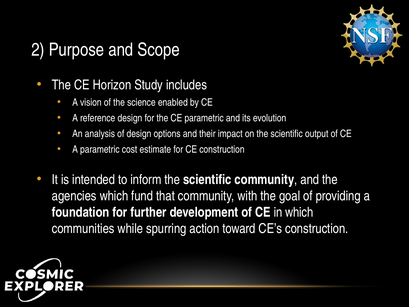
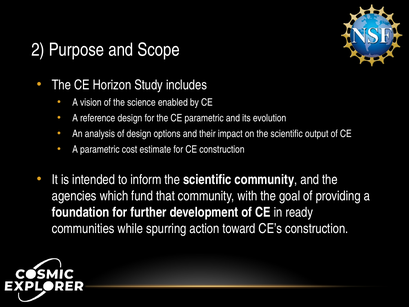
in which: which -> ready (299, 212)
